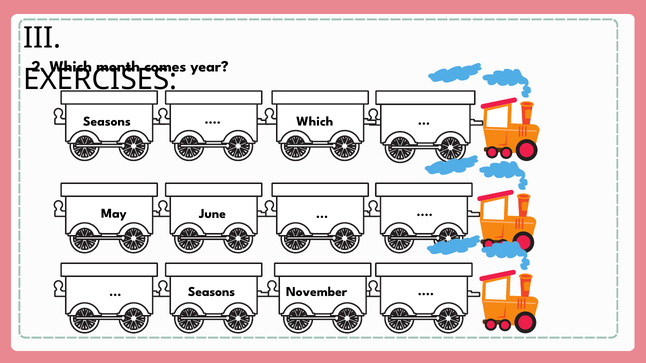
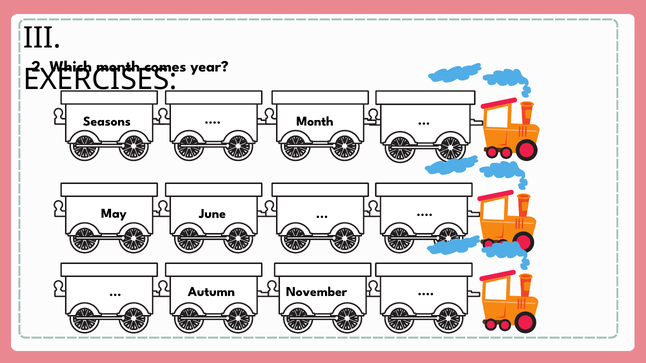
Which: Which -> Month (315, 121)
Seasons: Seasons -> Autumn (211, 292)
